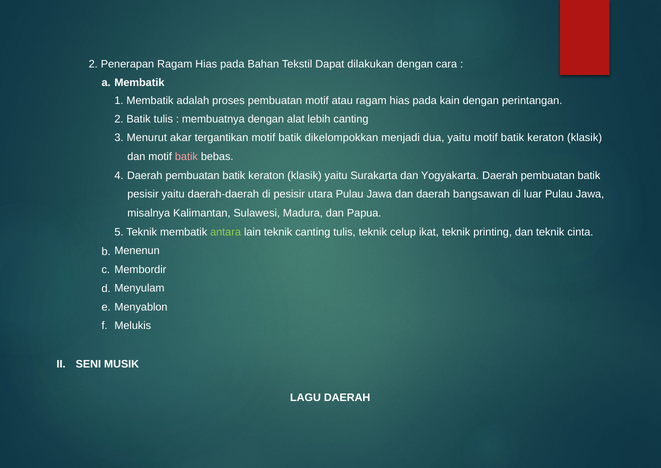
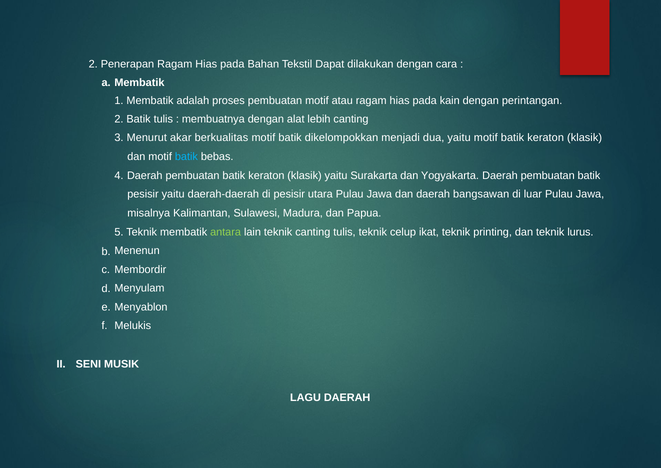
tergantikan: tergantikan -> berkualitas (221, 138)
batik colour: pink -> light blue (186, 156)
cinta: cinta -> lurus (580, 232)
